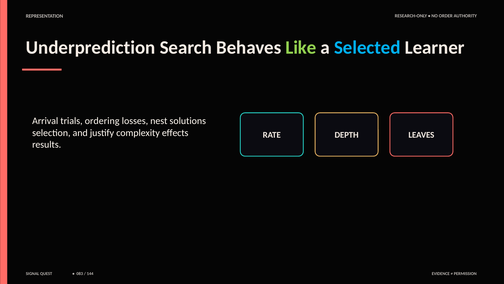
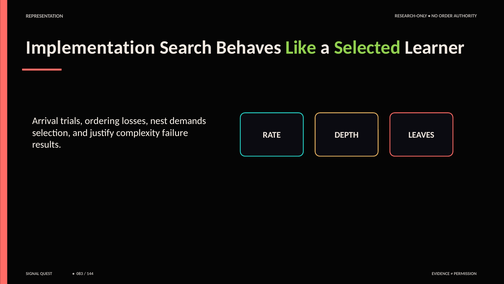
Underprediction: Underprediction -> Implementation (91, 47)
Selected colour: light blue -> light green (367, 47)
solutions: solutions -> demands (188, 121)
effects: effects -> failure (175, 133)
